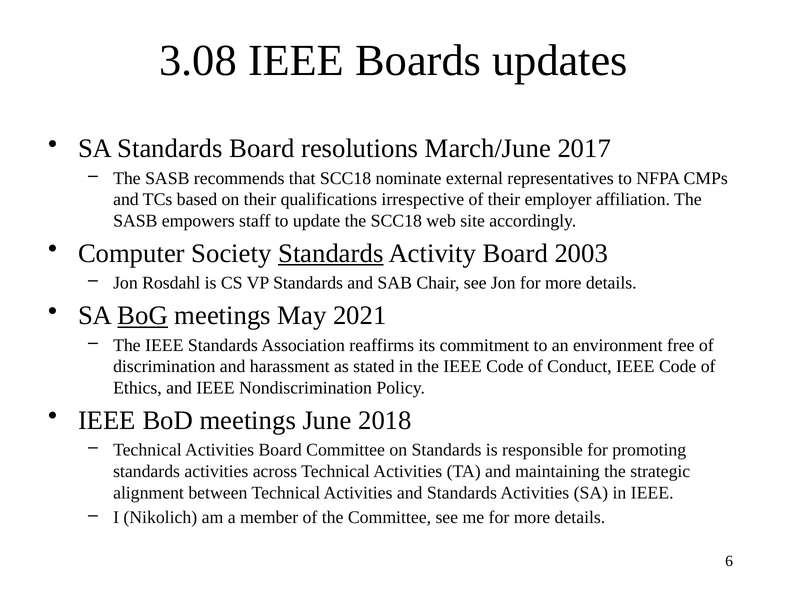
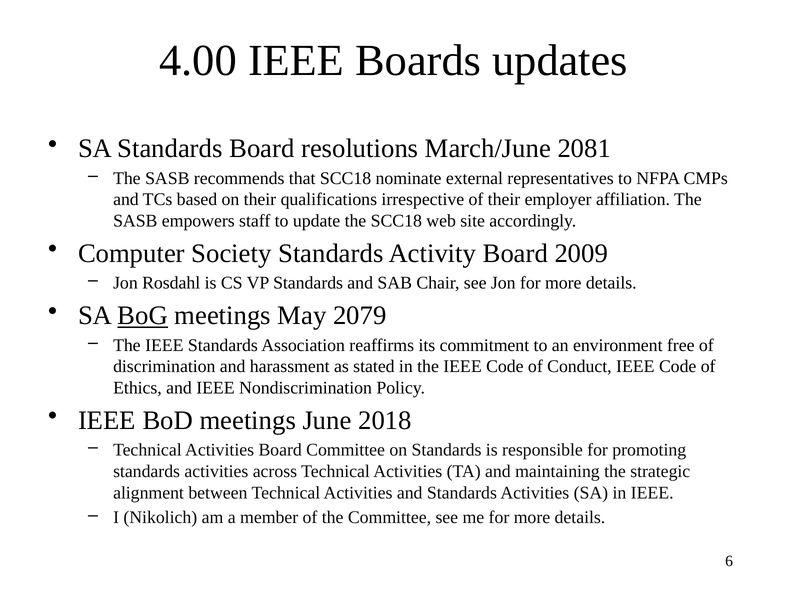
3.08: 3.08 -> 4.00 (198, 60)
2017: 2017 -> 2081 (584, 149)
Standards underline: present -> none (331, 254)
2003: 2003 -> 2009 (581, 254)
2021: 2021 -> 2079 (360, 316)
